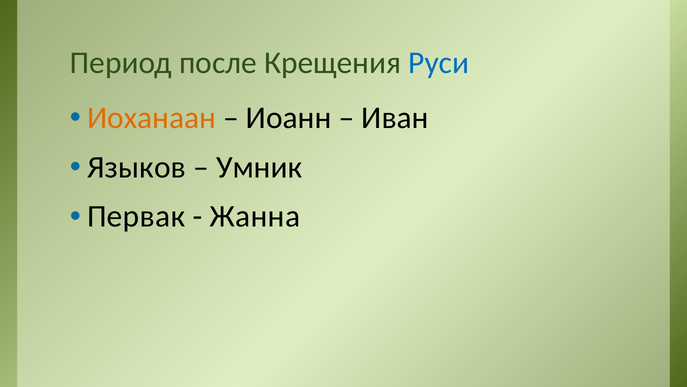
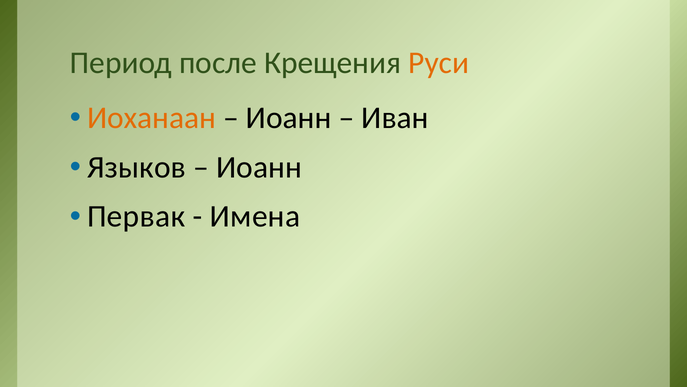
Руси colour: blue -> orange (439, 63)
Умник: Умник -> Иоанн (259, 167)
Жанна: Жанна -> Имена (255, 216)
